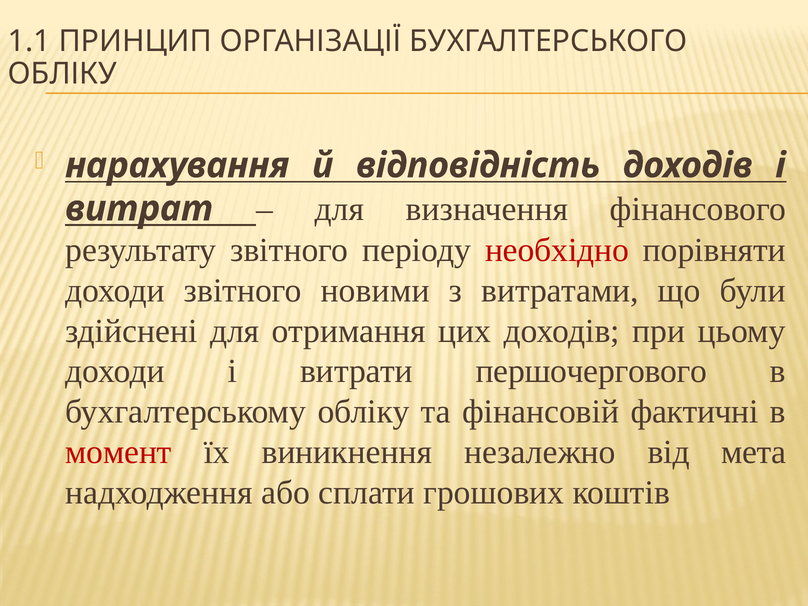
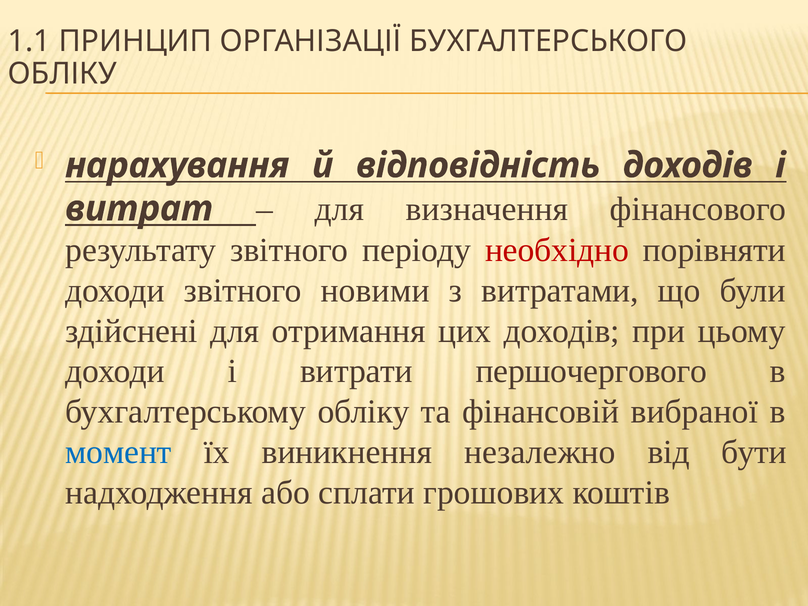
фактичні: фактичні -> вибраної (694, 412)
момент colour: red -> blue (118, 452)
мета: мета -> бути (754, 452)
